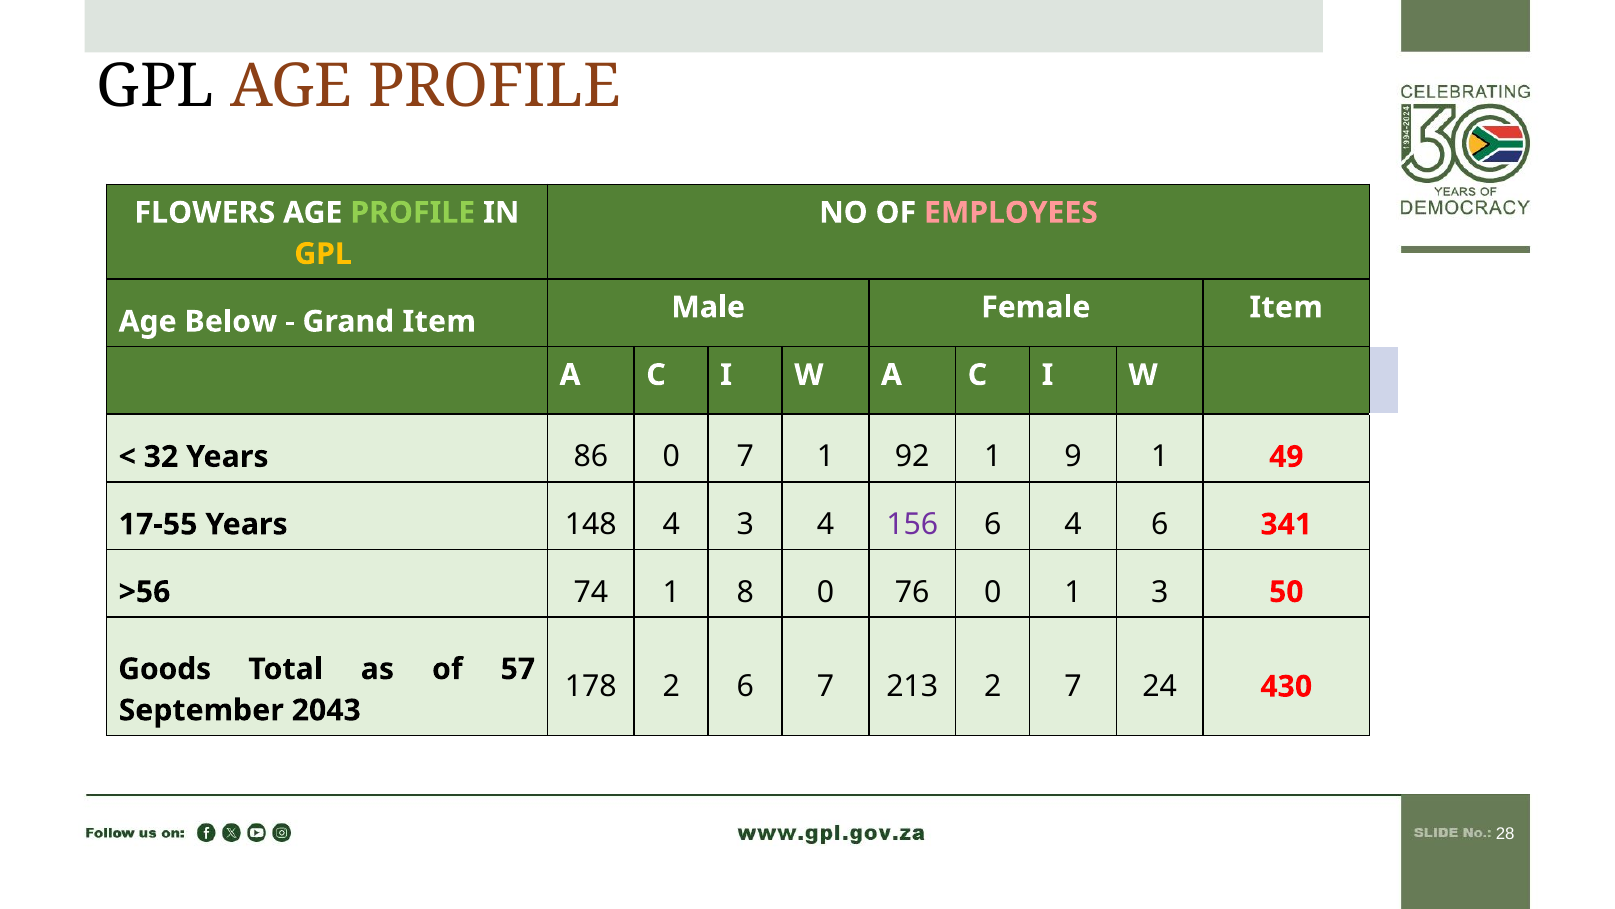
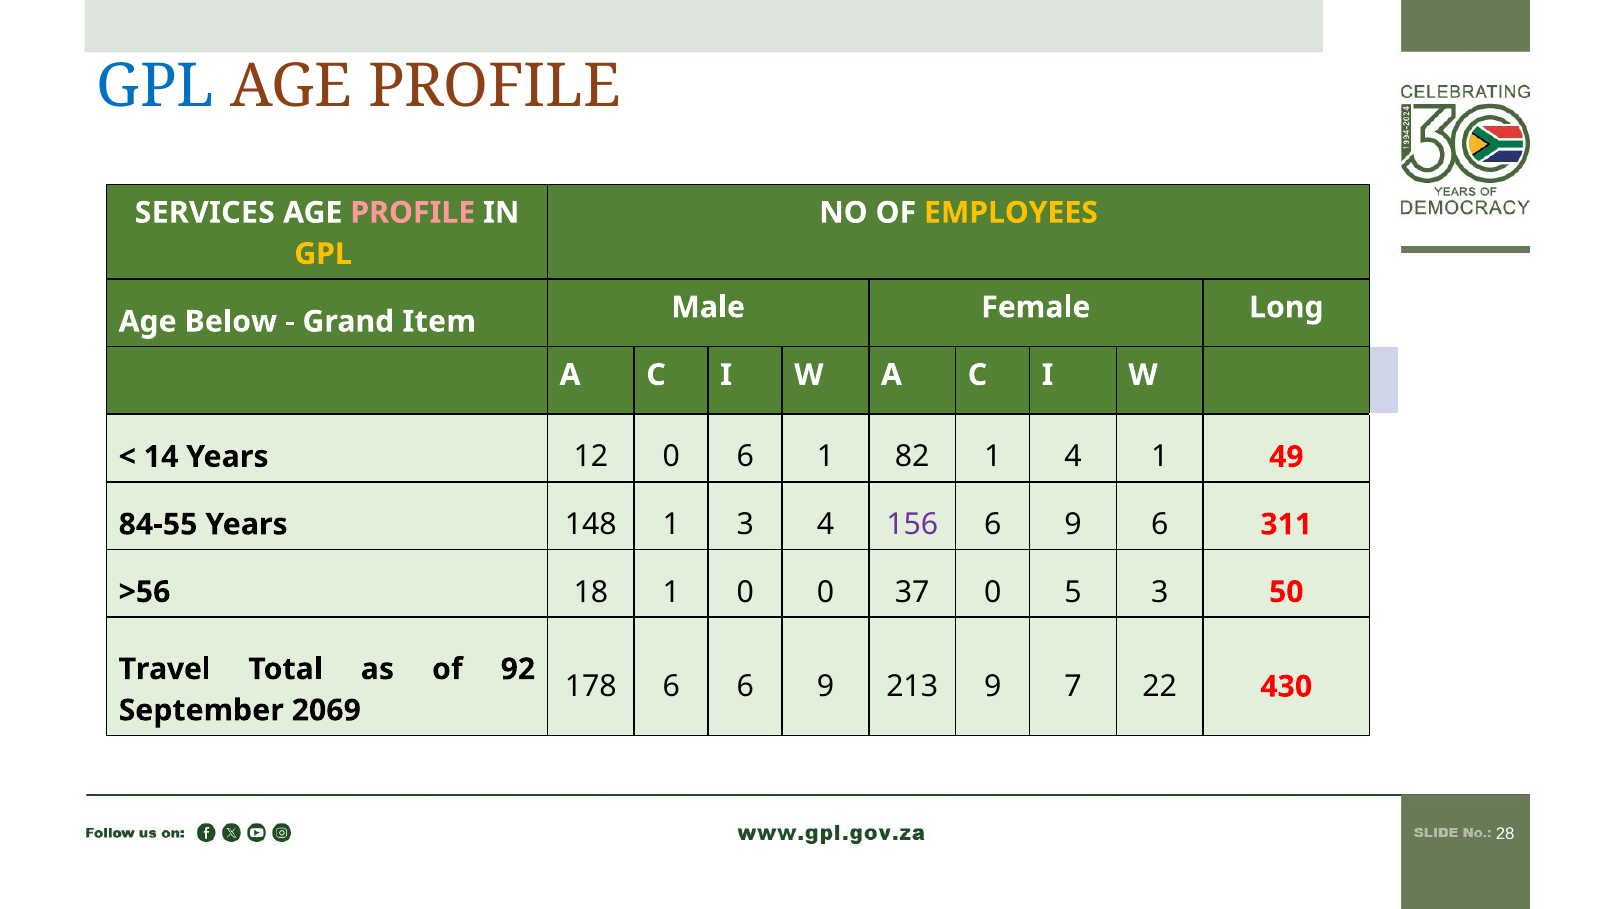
GPL colour: black -> blue (156, 87)
FLOWERS: FLOWERS -> SERVICES (205, 213)
PROFILE colour: light green -> pink (413, 213)
EMPLOYEES colour: pink -> yellow (1011, 213)
Female Item: Item -> Long (1286, 307)
32: 32 -> 14 (161, 457)
86: 86 -> 12 (591, 457)
0 7: 7 -> 6 (745, 457)
92: 92 -> 82 (912, 457)
1 9: 9 -> 4 (1073, 457)
17-55: 17-55 -> 84-55 (158, 524)
148 4: 4 -> 1 (671, 524)
4: 4 -> 9 (1073, 524)
341: 341 -> 311 (1286, 524)
74: 74 -> 18 (591, 592)
1 8: 8 -> 0 (745, 592)
76: 76 -> 37 (912, 592)
0 1: 1 -> 5 (1073, 592)
Goods: Goods -> Travel (165, 669)
57: 57 -> 92 (518, 669)
178 2: 2 -> 6 (671, 686)
7: 7 -> 9 (826, 686)
213 2: 2 -> 9 (993, 686)
24: 24 -> 22 (1160, 686)
2043: 2043 -> 2069 (326, 710)
